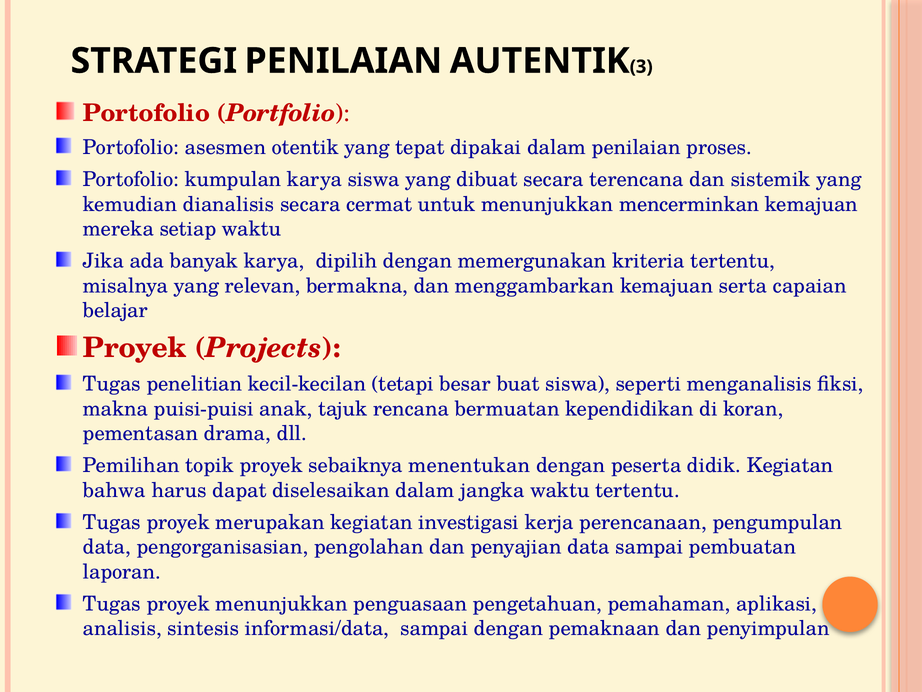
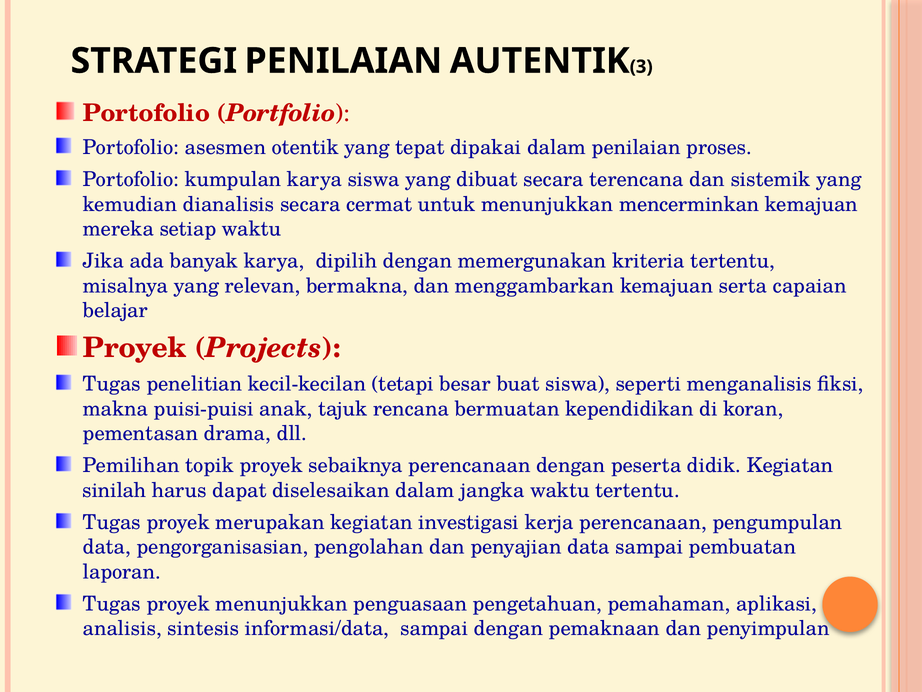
sebaiknya menentukan: menentukan -> perencanaan (470, 465)
bahwa: bahwa -> sinilah (114, 490)
